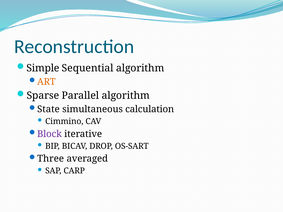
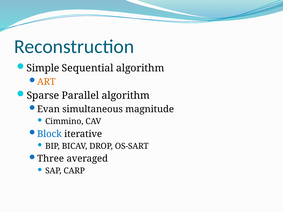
State: State -> Evan (48, 109)
calculation: calculation -> magnitude (150, 109)
Block colour: purple -> blue (49, 134)
